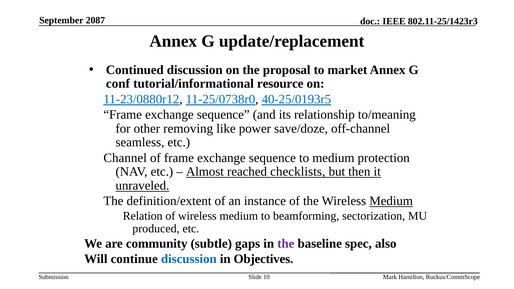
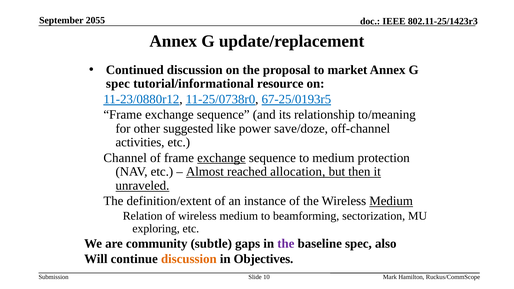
2087: 2087 -> 2055 (95, 20)
conf: conf -> spec (118, 84)
40-25/0193r5: 40-25/0193r5 -> 67-25/0193r5 (296, 99)
removing: removing -> suggested (188, 129)
seamless: seamless -> activities (140, 142)
exchange underline: none -> present (221, 158)
checklists: checklists -> allocation (298, 172)
produced: produced -> exploring (156, 229)
discussion colour: blue -> orange (189, 259)
